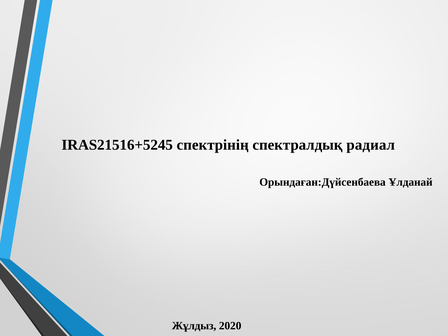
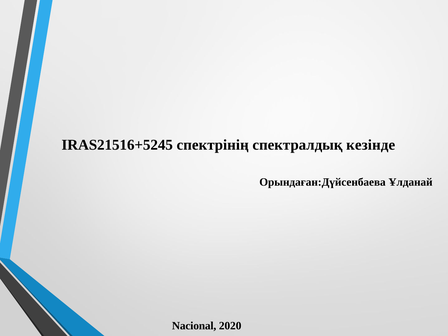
радиал: радиал -> кезінде (371, 145)
Жұлдыз: Жұлдыз -> Nacional (194, 326)
